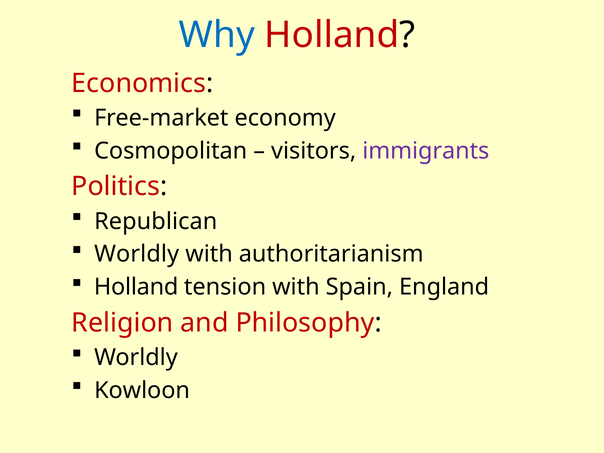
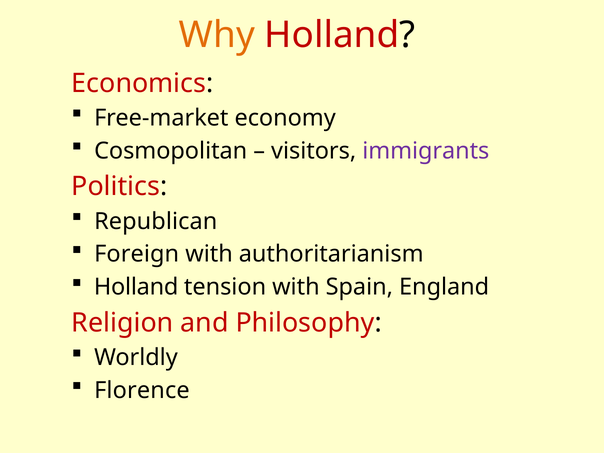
Why colour: blue -> orange (217, 35)
Worldly: Worldly -> Foreign (137, 254)
Kowloon: Kowloon -> Florence (142, 391)
